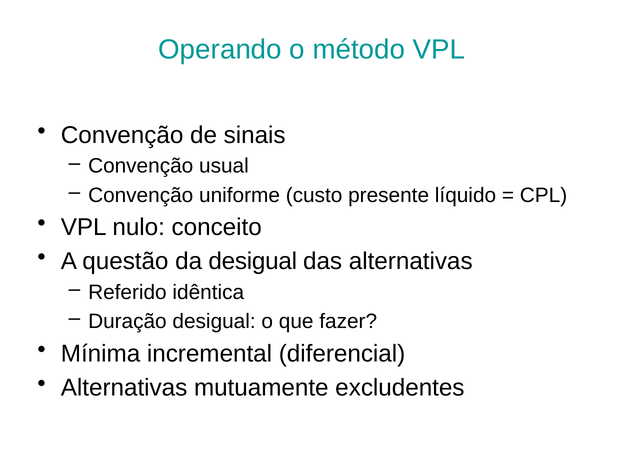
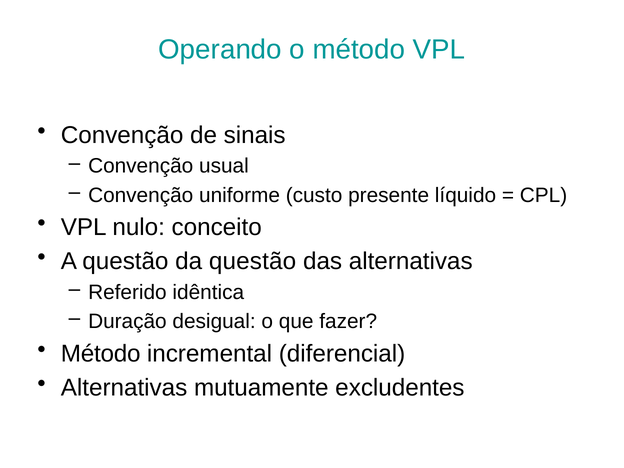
da desigual: desigual -> questão (253, 261)
Mínima: Mínima -> Método (101, 354)
